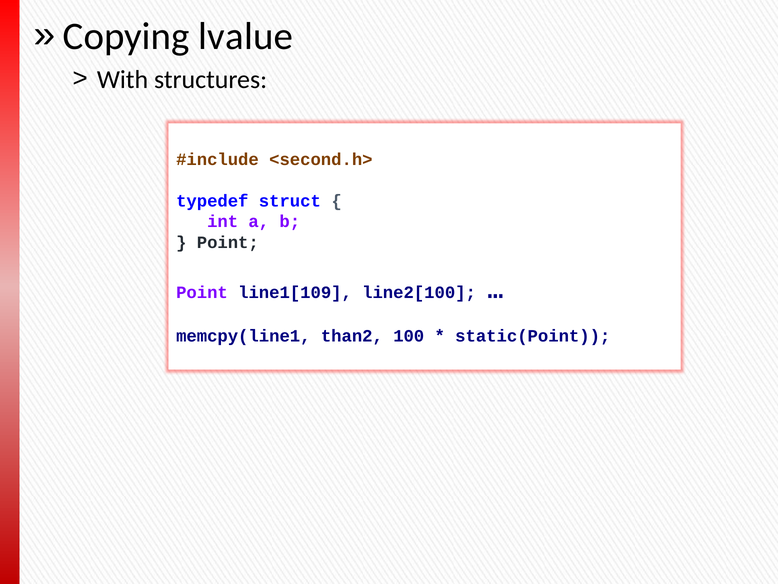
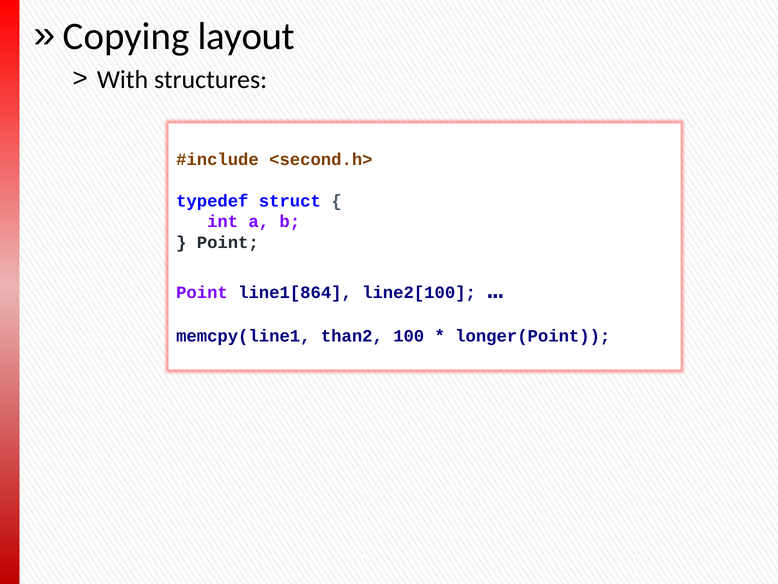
lvalue: lvalue -> layout (246, 36)
line1[109: line1[109 -> line1[864 (295, 292)
static(Point: static(Point -> longer(Point (533, 336)
